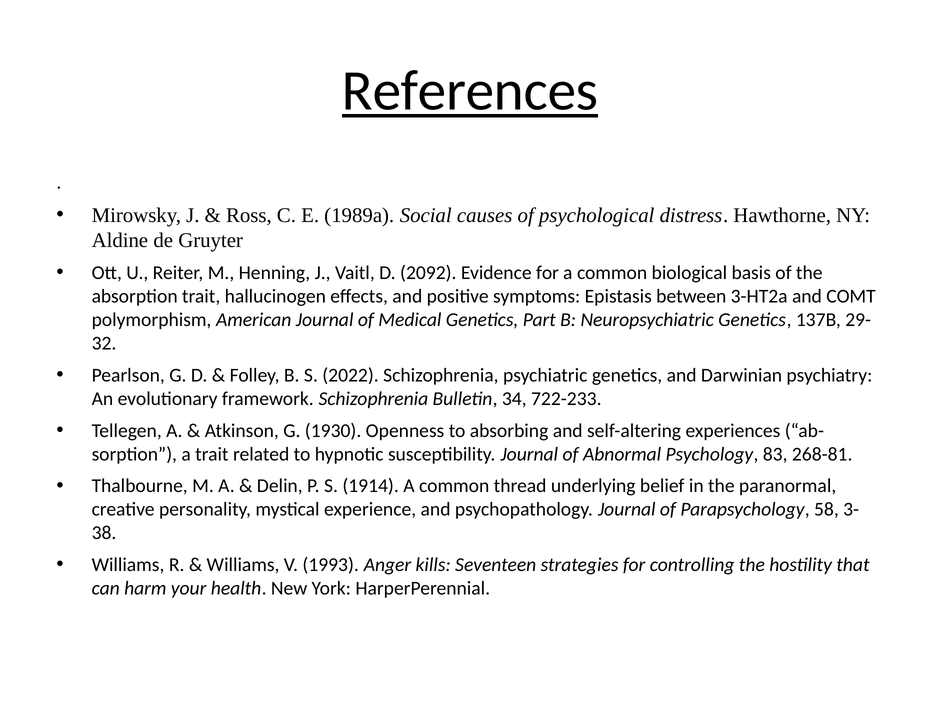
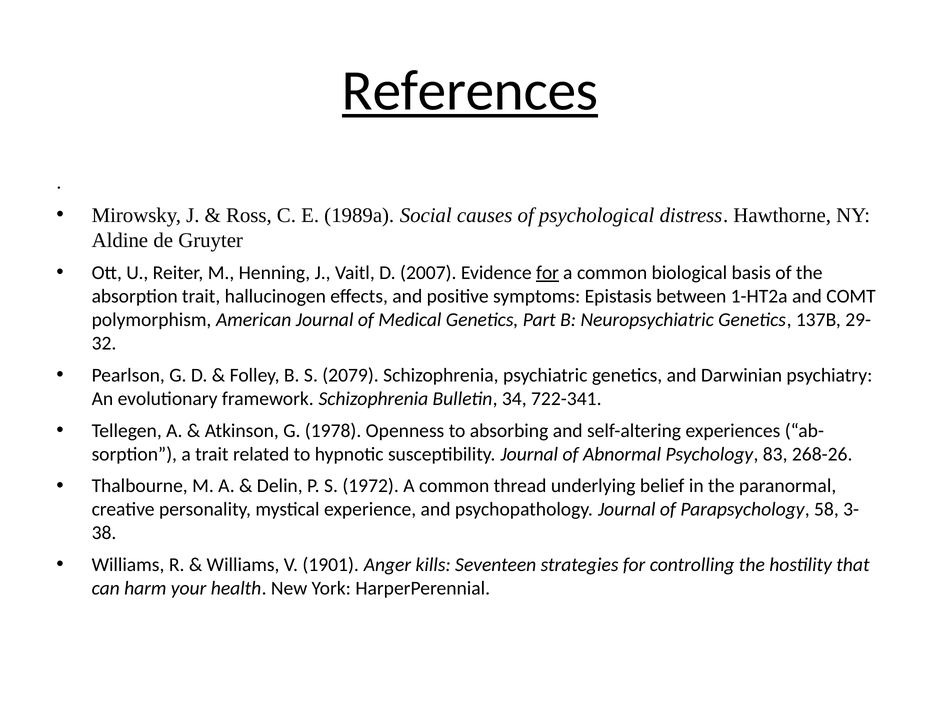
2092: 2092 -> 2007 (428, 273)
for underline: none -> present (547, 273)
3-HT2a: 3-HT2a -> 1-HT2a (759, 296)
2022: 2022 -> 2079 (351, 375)
722-233: 722-233 -> 722-341 (566, 399)
1930: 1930 -> 1978 (333, 431)
268-81: 268-81 -> 268-26 (822, 454)
1914: 1914 -> 1972 (371, 486)
1993: 1993 -> 1901 (331, 565)
